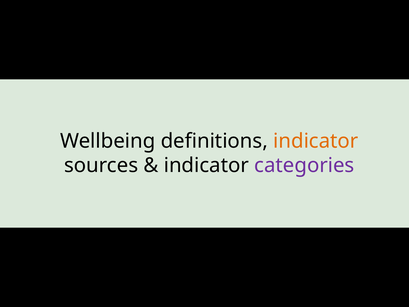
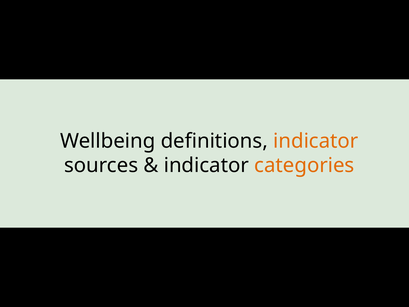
categories colour: purple -> orange (304, 165)
